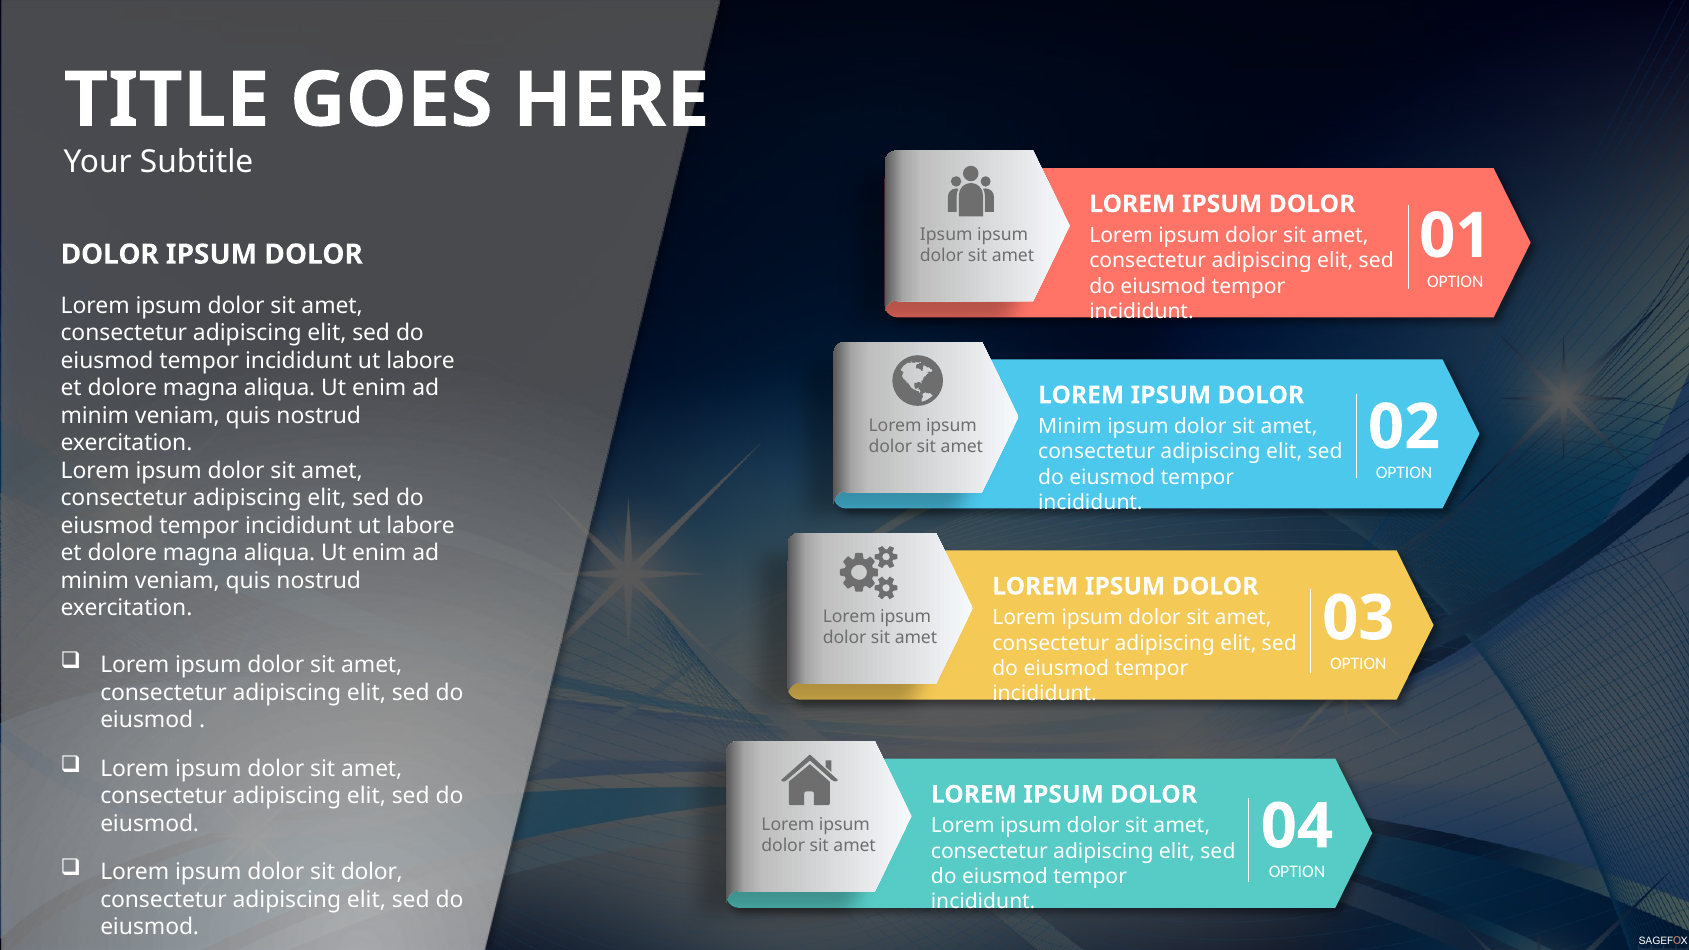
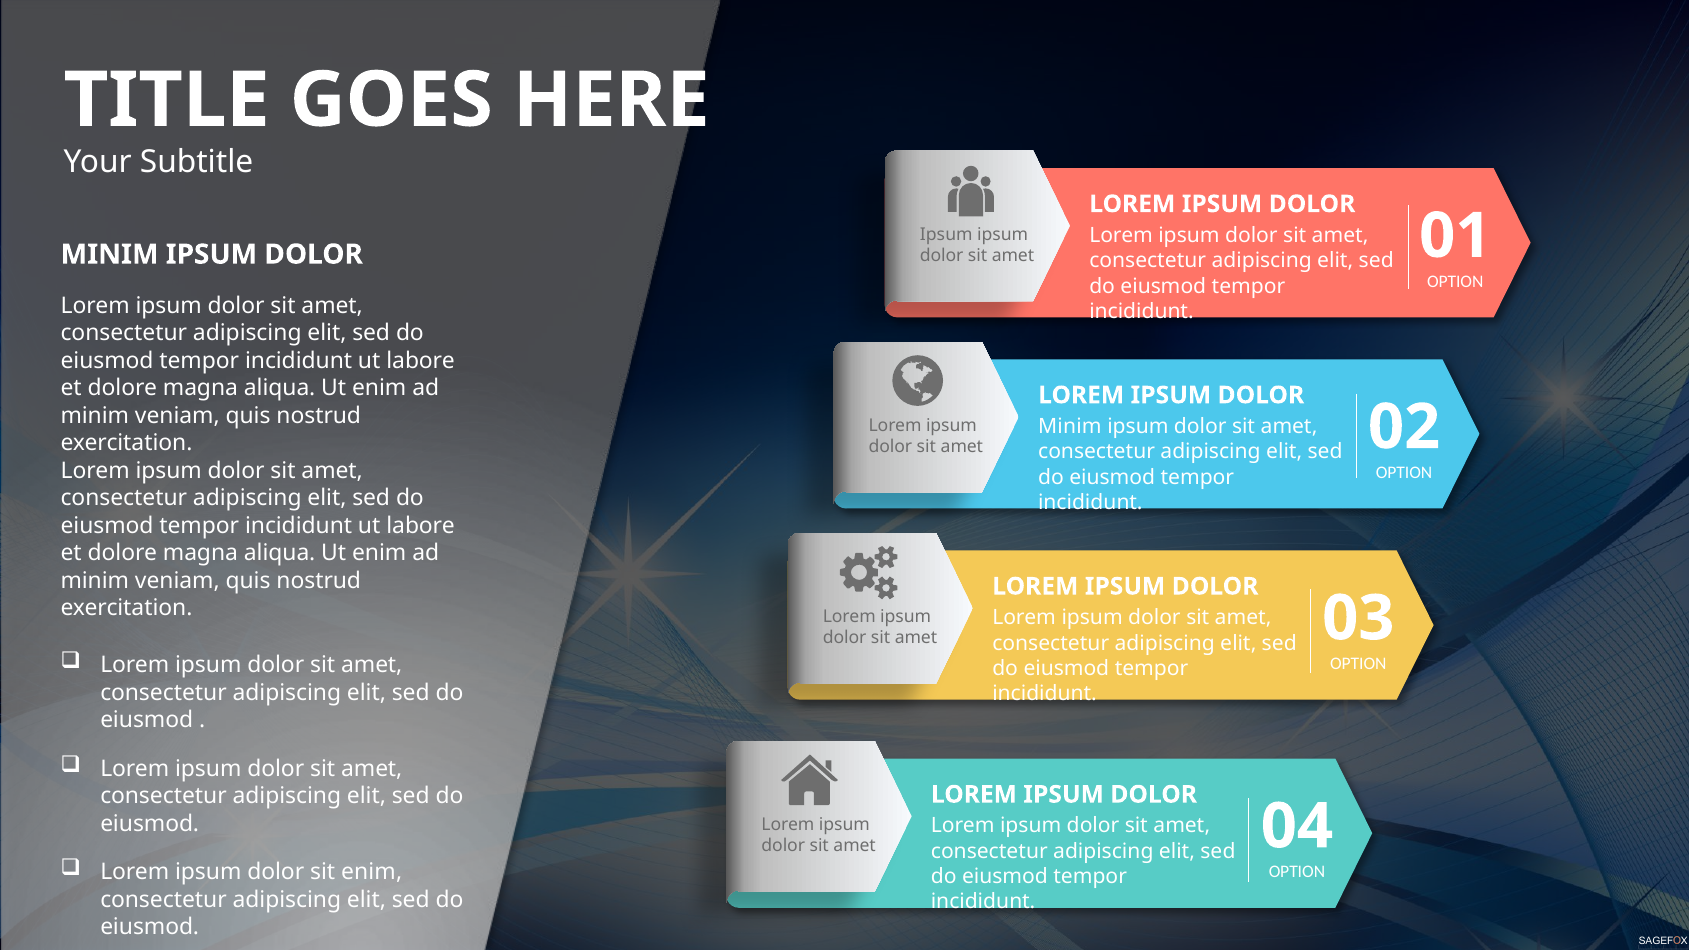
DOLOR: DOLOR -> MINIM (110, 254)
sit dolor: dolor -> enim (372, 872)
